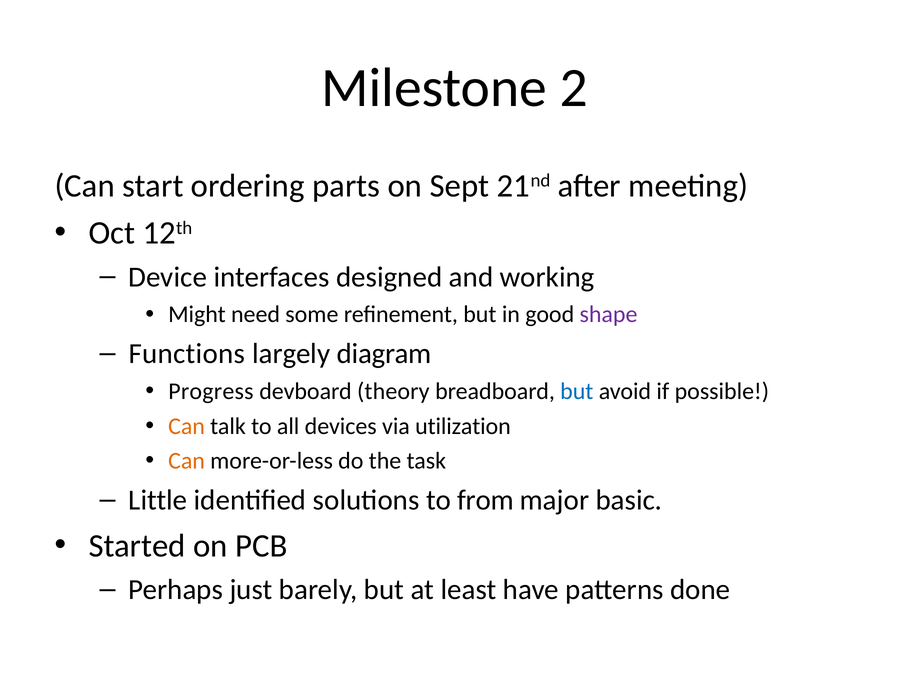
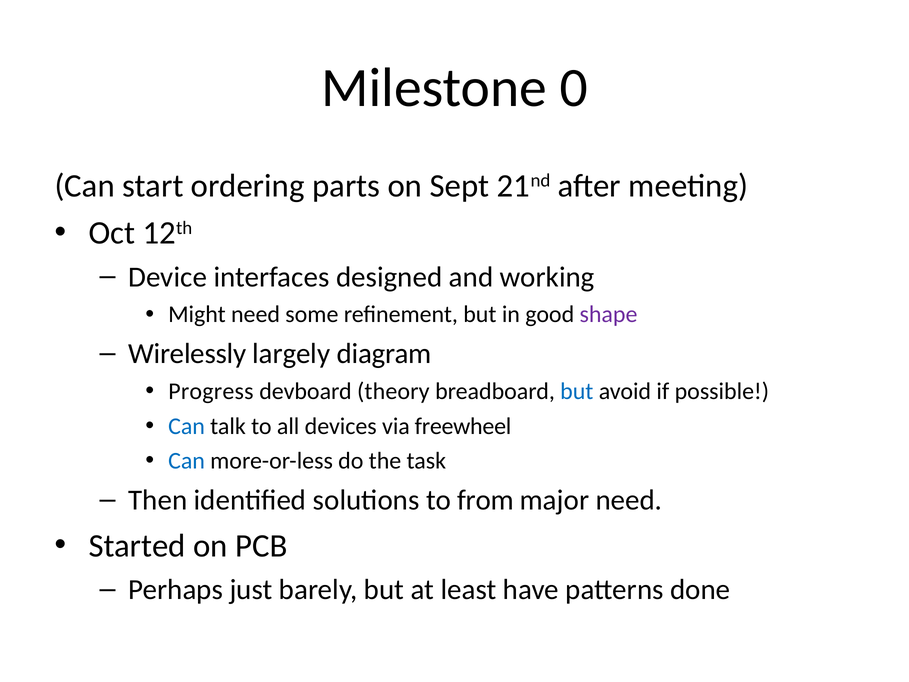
2: 2 -> 0 (574, 88)
Functions: Functions -> Wirelessly (187, 354)
Can colour: orange -> blue (187, 426)
utilization: utilization -> freewheel (463, 426)
Can colour: orange -> blue (187, 461)
Little: Little -> Then (158, 500)
major basic: basic -> need (629, 500)
